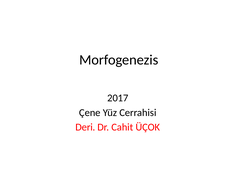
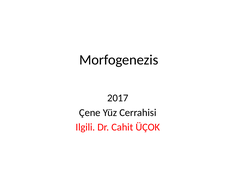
Deri: Deri -> Ilgili (85, 127)
